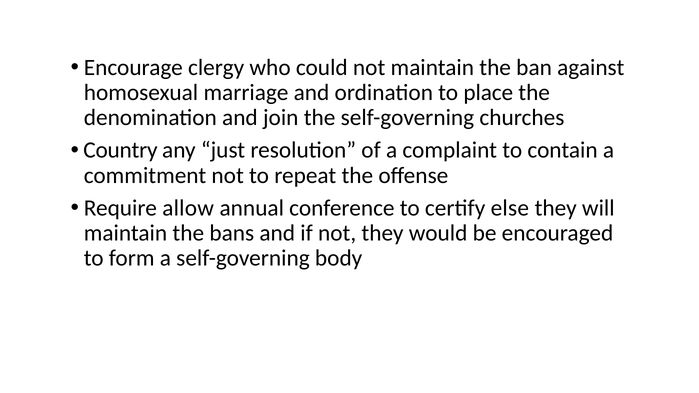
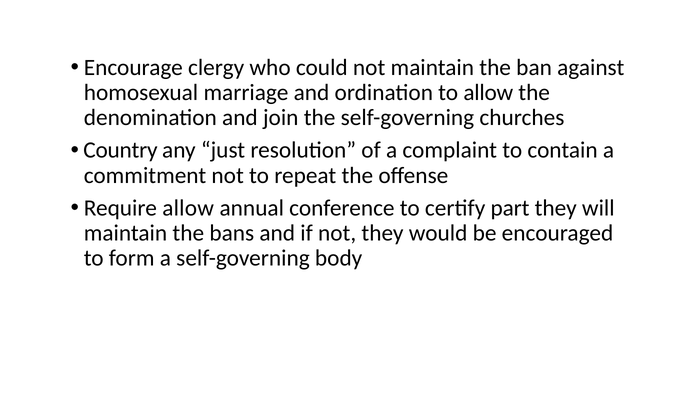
to place: place -> allow (488, 93)
else: else -> part (510, 208)
